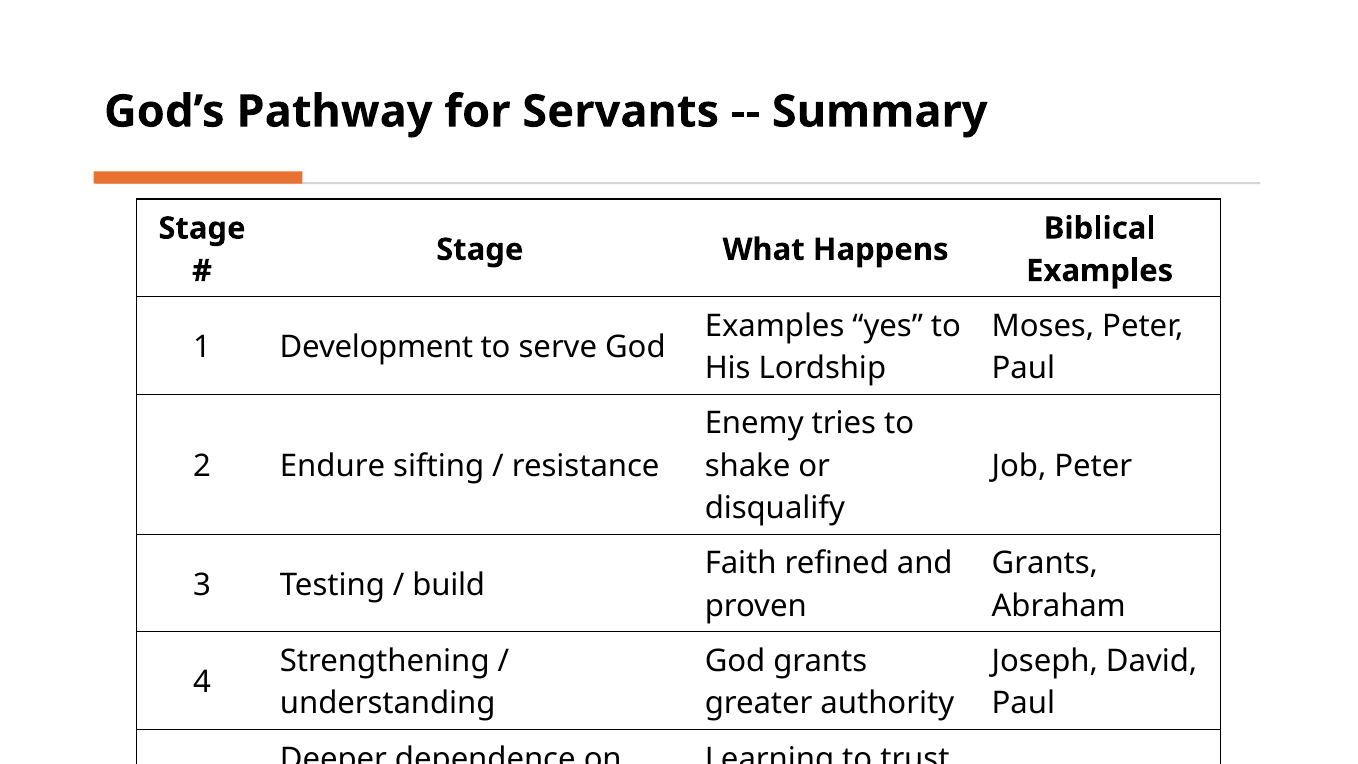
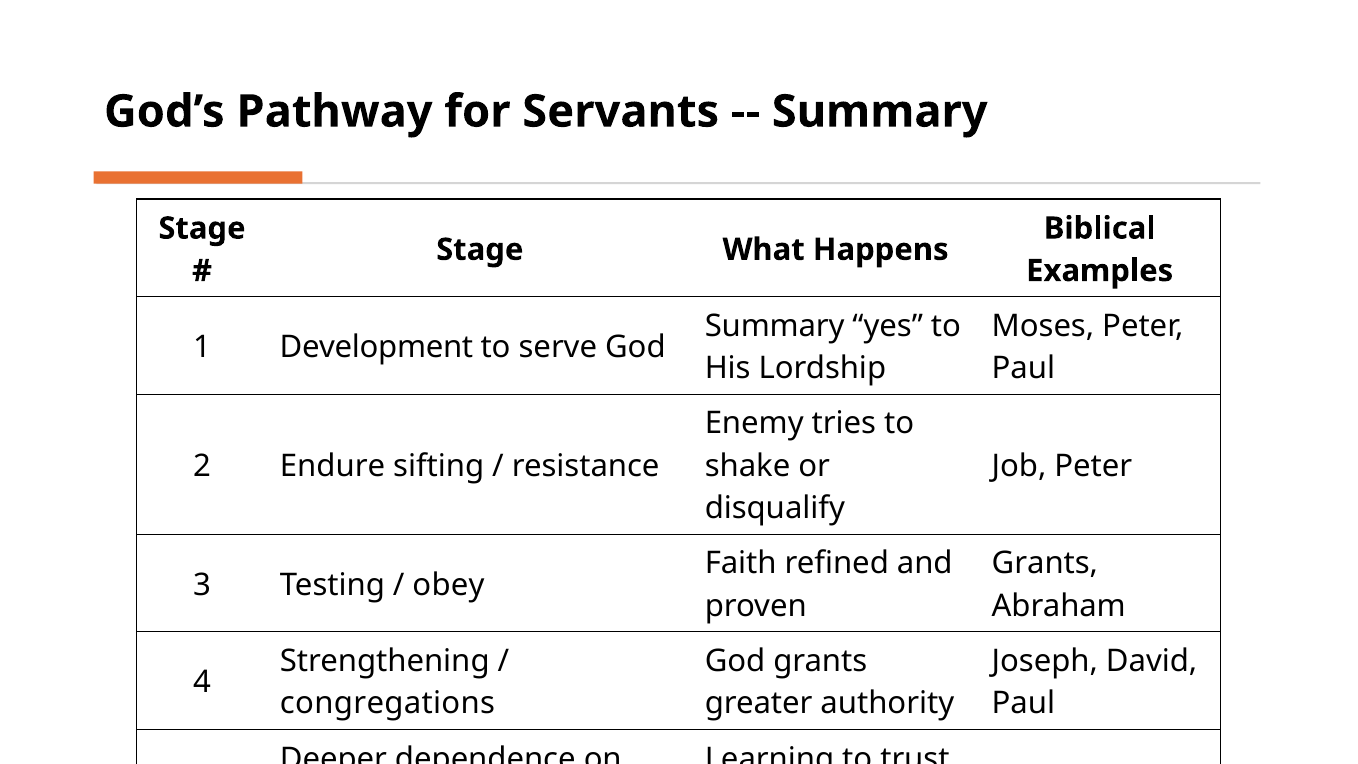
Examples: Examples -> Summary (775, 326)
build: build -> obey (449, 585)
understanding: understanding -> congregations (388, 704)
